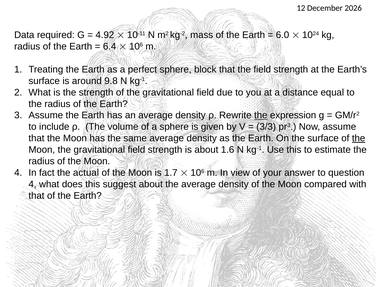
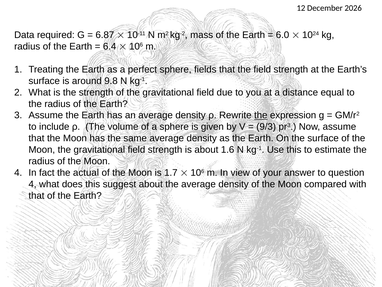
4.92: 4.92 -> 6.87 (105, 35)
block: block -> fields (205, 69)
3/3: 3/3 -> 9/3 (266, 127)
the underline: present -> none (359, 138)
